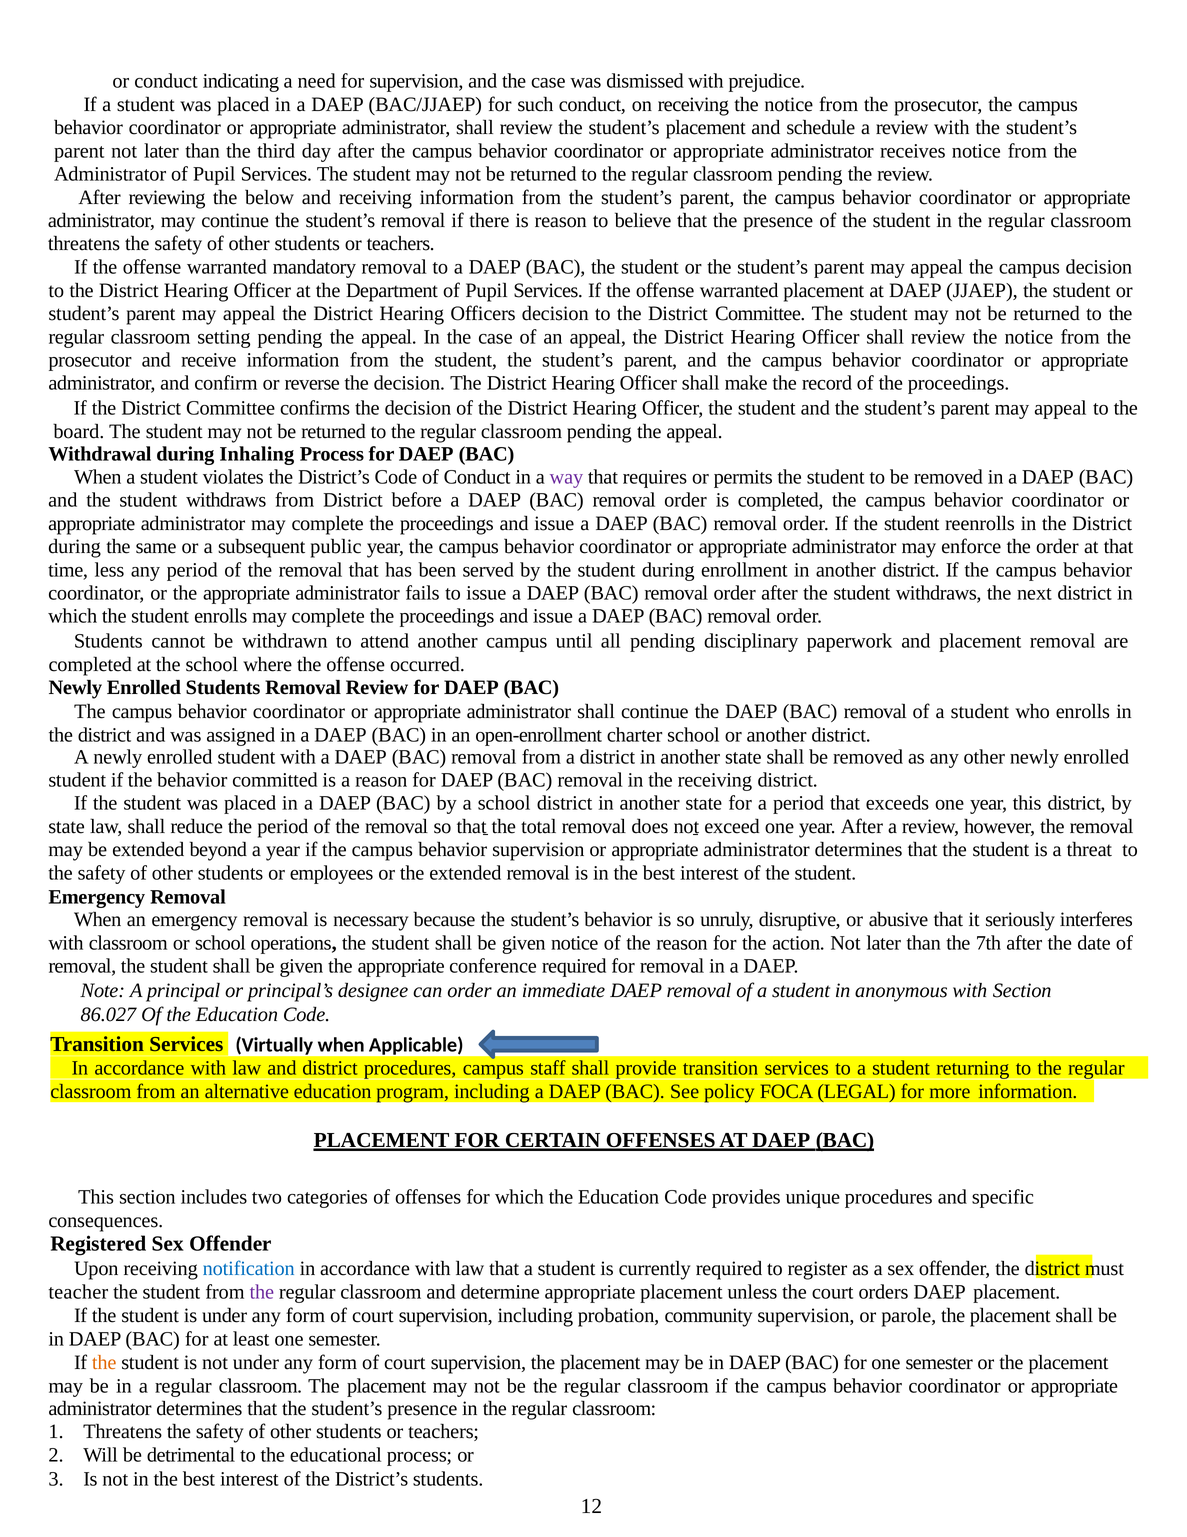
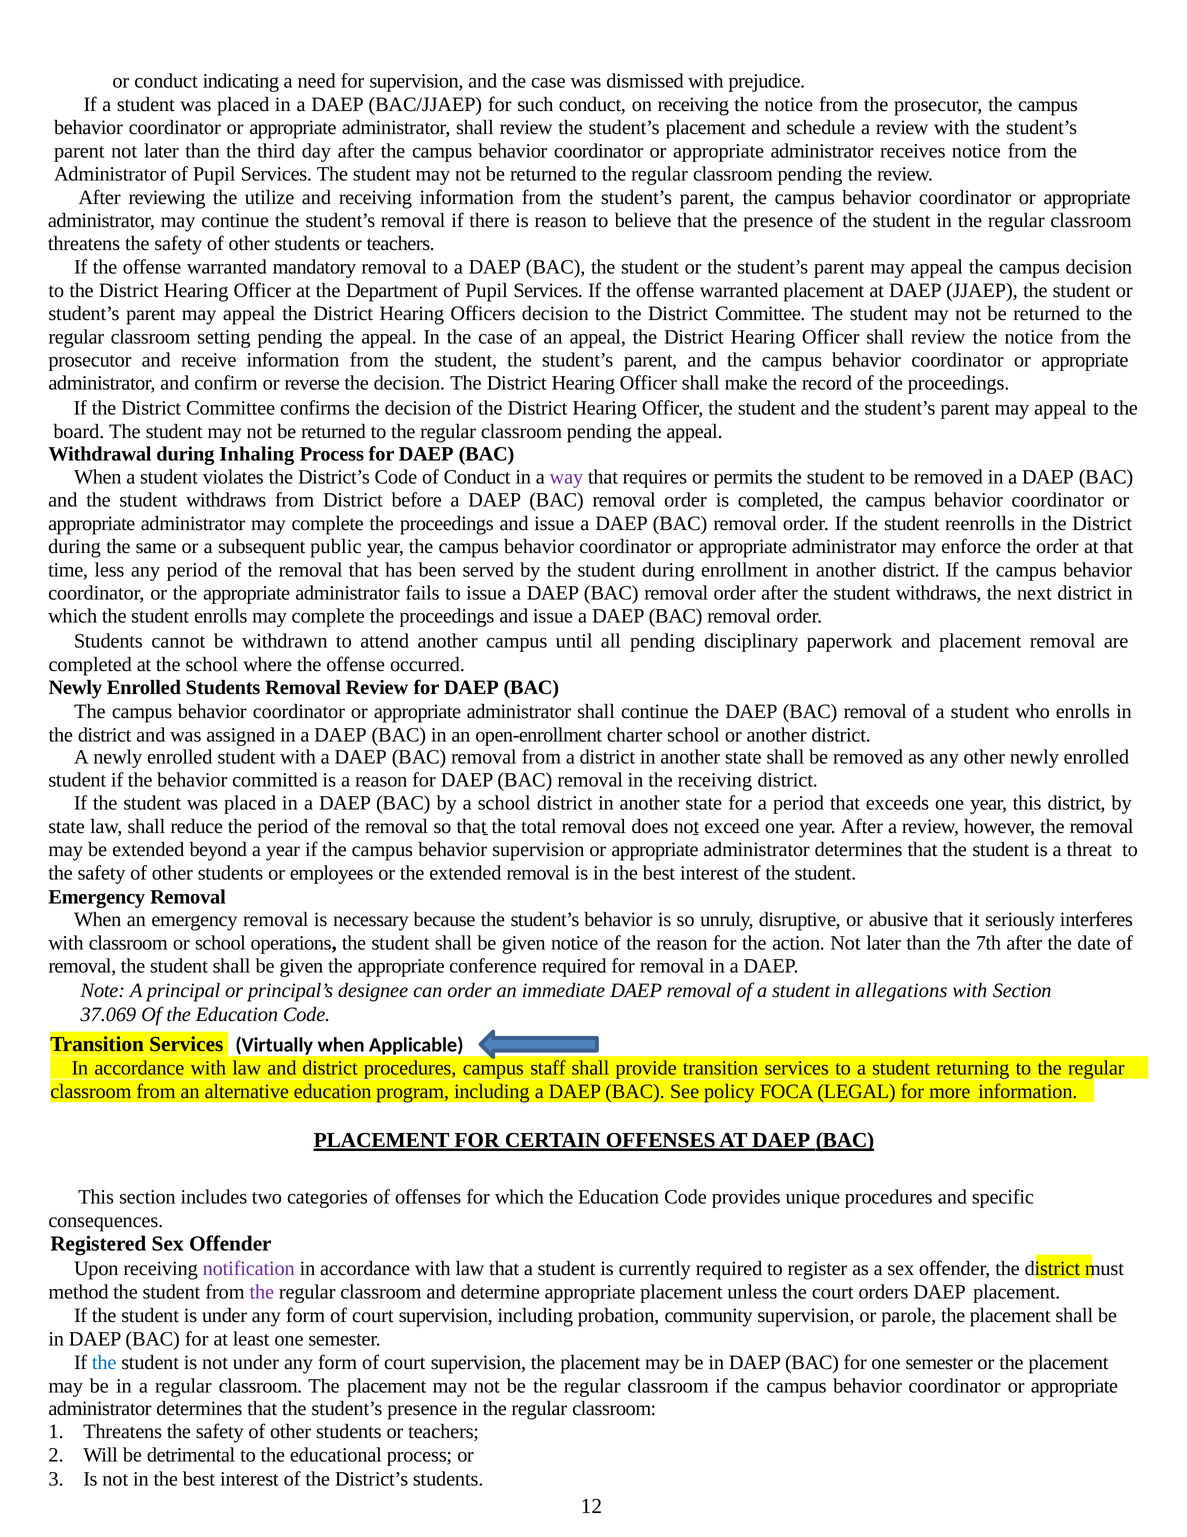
below: below -> utilize (270, 197)
anonymous: anonymous -> allegations (901, 991)
86.027: 86.027 -> 37.069 (108, 1015)
notification colour: blue -> purple (249, 1268)
teacher: teacher -> method (78, 1292)
the colour: orange -> blue (104, 1363)
